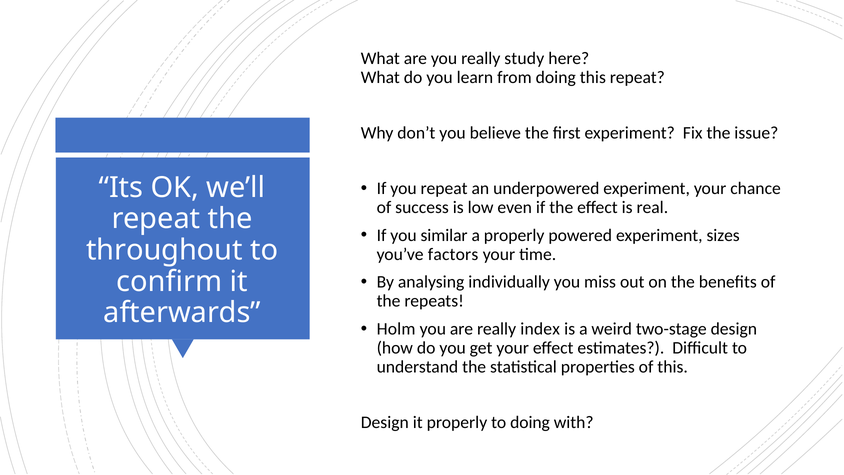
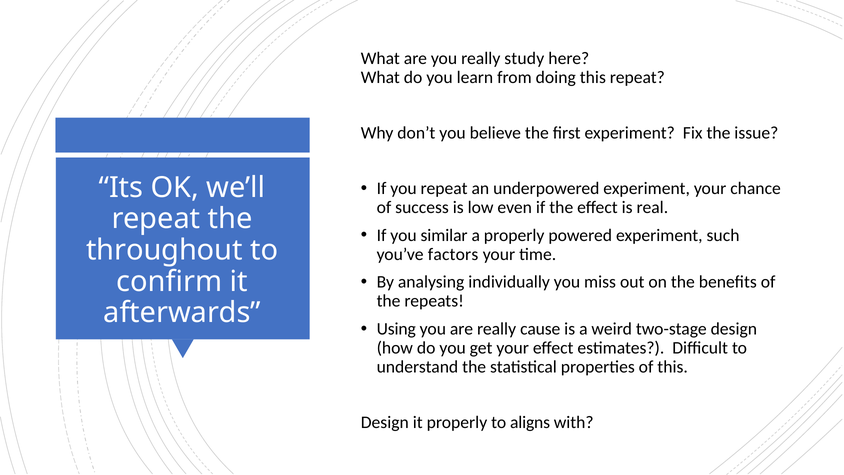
sizes: sizes -> such (723, 235)
Holm: Holm -> Using (396, 329)
index: index -> cause (540, 329)
to doing: doing -> aligns (530, 422)
